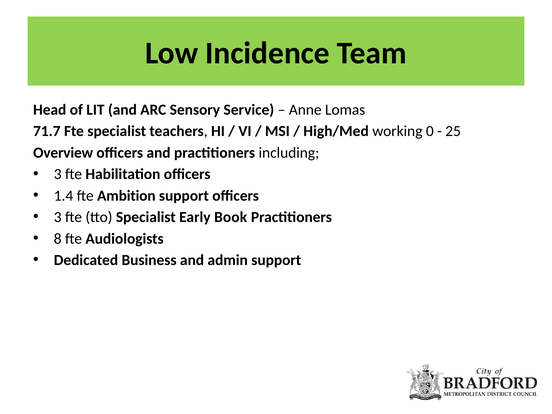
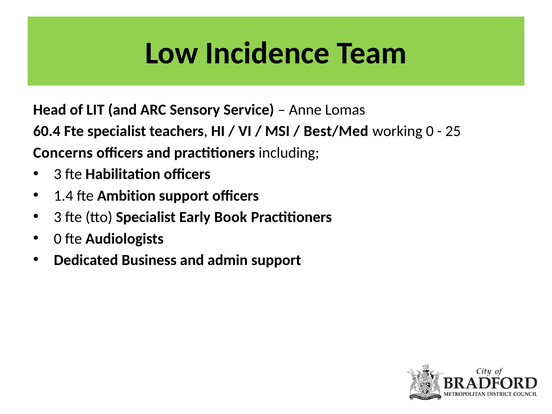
71.7: 71.7 -> 60.4 (47, 131)
High/Med: High/Med -> Best/Med (336, 131)
Overview: Overview -> Concerns (63, 153)
8: 8 -> 0 (58, 239)
